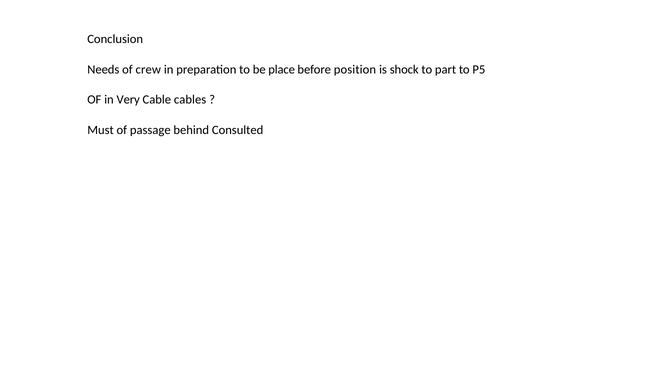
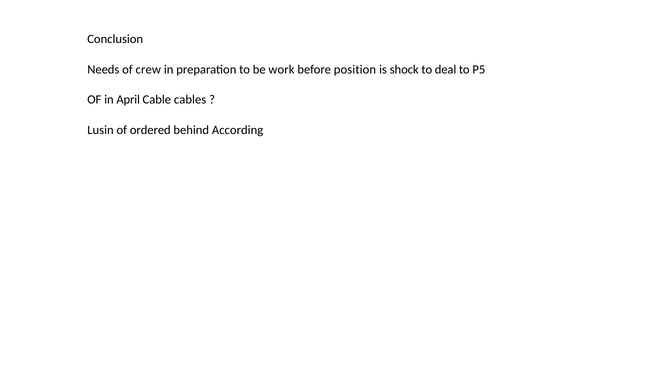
place: place -> work (281, 70)
part: part -> deal (446, 70)
Very: Very -> April (128, 100)
Must: Must -> Lusin (101, 130)
passage: passage -> ordered (150, 130)
Consulted: Consulted -> According (238, 130)
